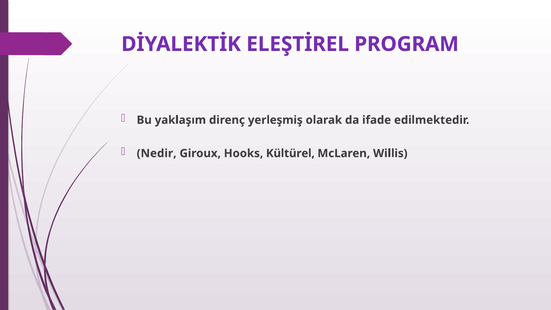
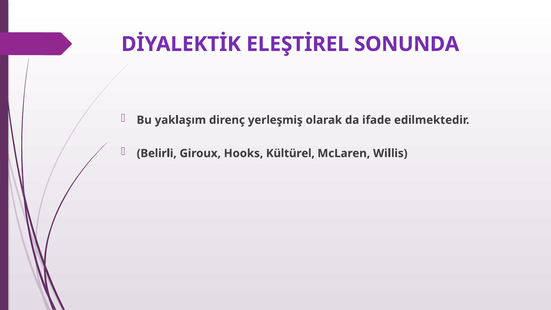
PROGRAM: PROGRAM -> SONUNDA (407, 44)
Nedir: Nedir -> Belirli (157, 153)
